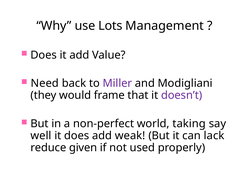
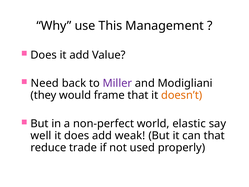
Lots: Lots -> This (110, 26)
doesn’t colour: purple -> orange (182, 95)
taking: taking -> elastic (189, 124)
can lack: lack -> that (214, 135)
given: given -> trade (83, 147)
